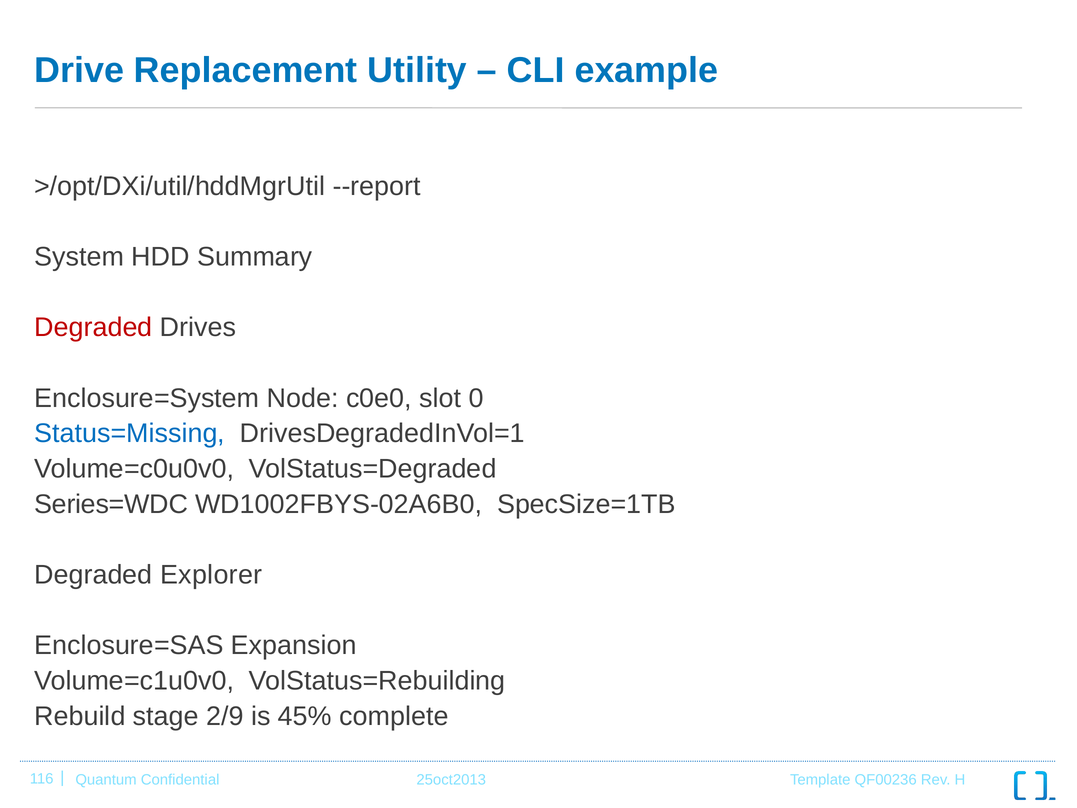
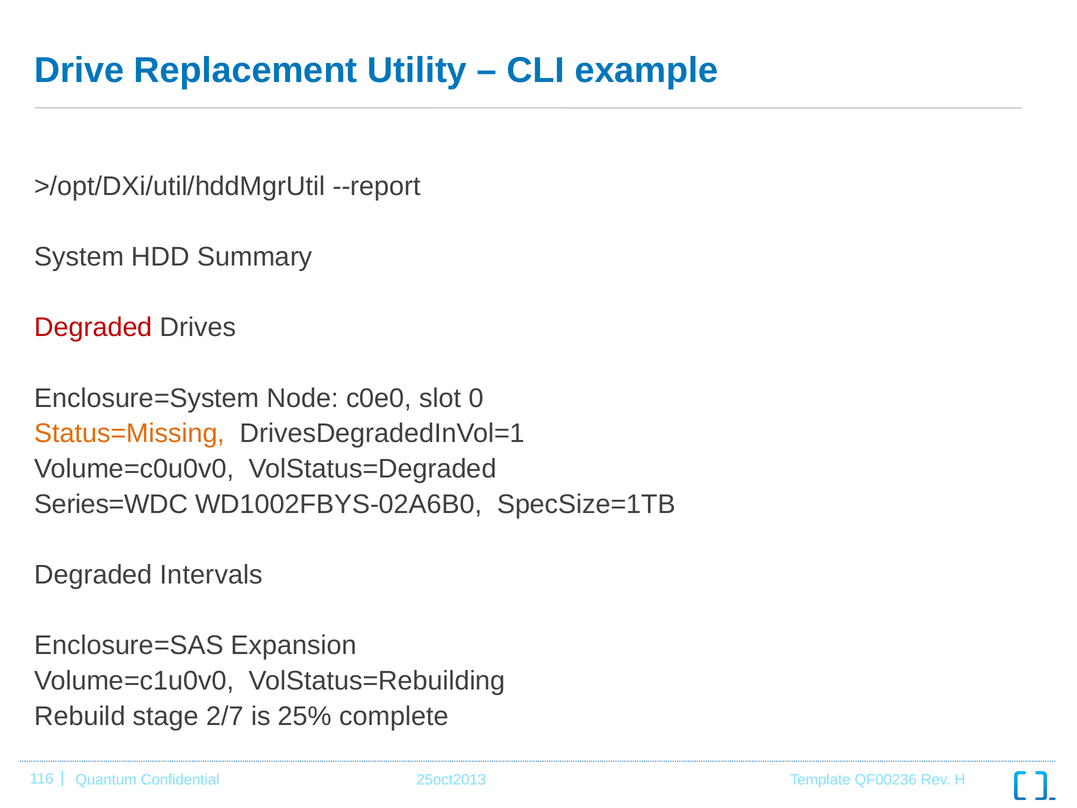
Status=Missing colour: blue -> orange (130, 433)
Explorer: Explorer -> Intervals (211, 575)
2/9: 2/9 -> 2/7 (225, 716)
45%: 45% -> 25% (305, 716)
